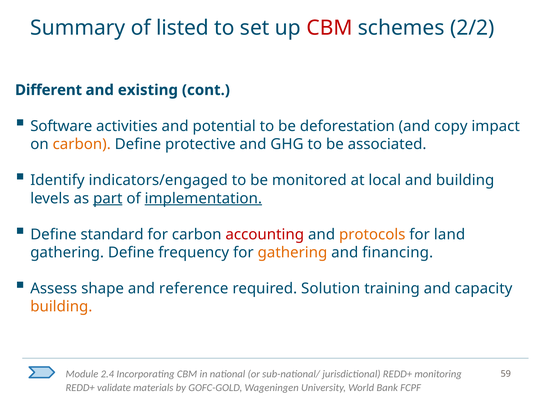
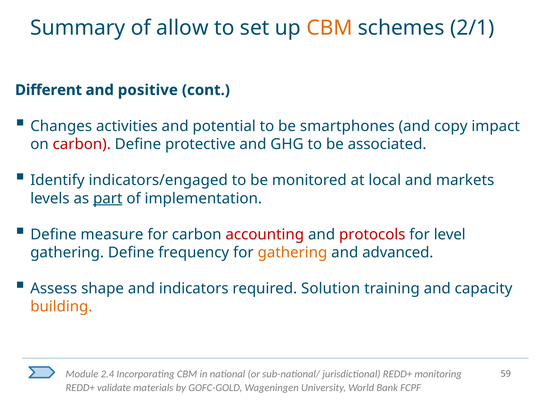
listed: listed -> allow (182, 28)
CBM colour: red -> orange (329, 28)
2/2: 2/2 -> 2/1 (472, 28)
existing: existing -> positive (148, 90)
Software: Software -> Changes (61, 126)
deforestation: deforestation -> smartphones (347, 126)
carbon colour: orange -> red (82, 144)
and building: building -> markets (465, 181)
implementation underline: present -> none (203, 199)
standard: standard -> measure (112, 235)
protocols colour: orange -> red (372, 235)
land: land -> level (450, 235)
financing: financing -> advanced (398, 253)
reference: reference -> indicators (194, 289)
